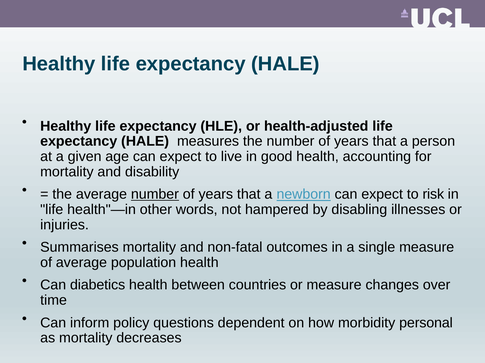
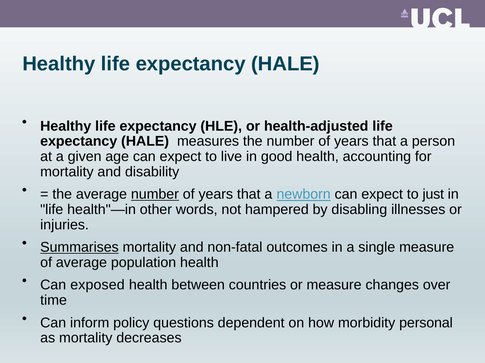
risk: risk -> just (433, 195)
Summarises underline: none -> present (79, 248)
diabetics: diabetics -> exposed (97, 286)
